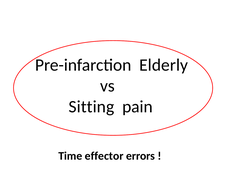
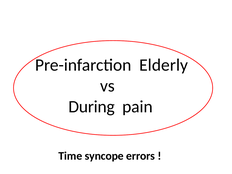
Sitting: Sitting -> During (92, 107)
effector: effector -> syncope (104, 156)
